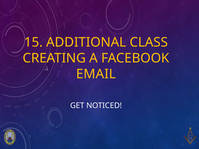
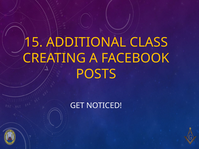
EMAIL: EMAIL -> POSTS (96, 74)
